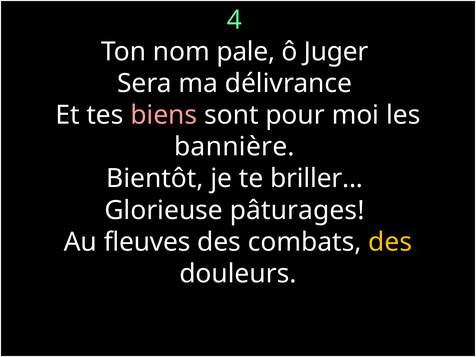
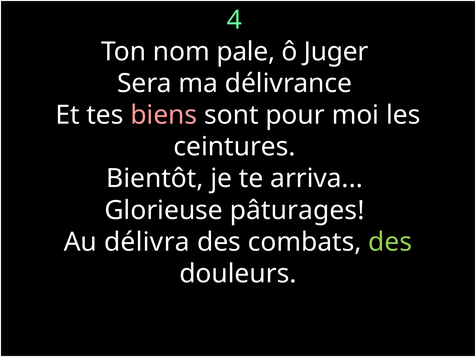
bannière: bannière -> ceintures (235, 147)
briller: briller -> arriva (317, 179)
fleuves: fleuves -> délivra (147, 242)
des colour: yellow -> light green (390, 242)
